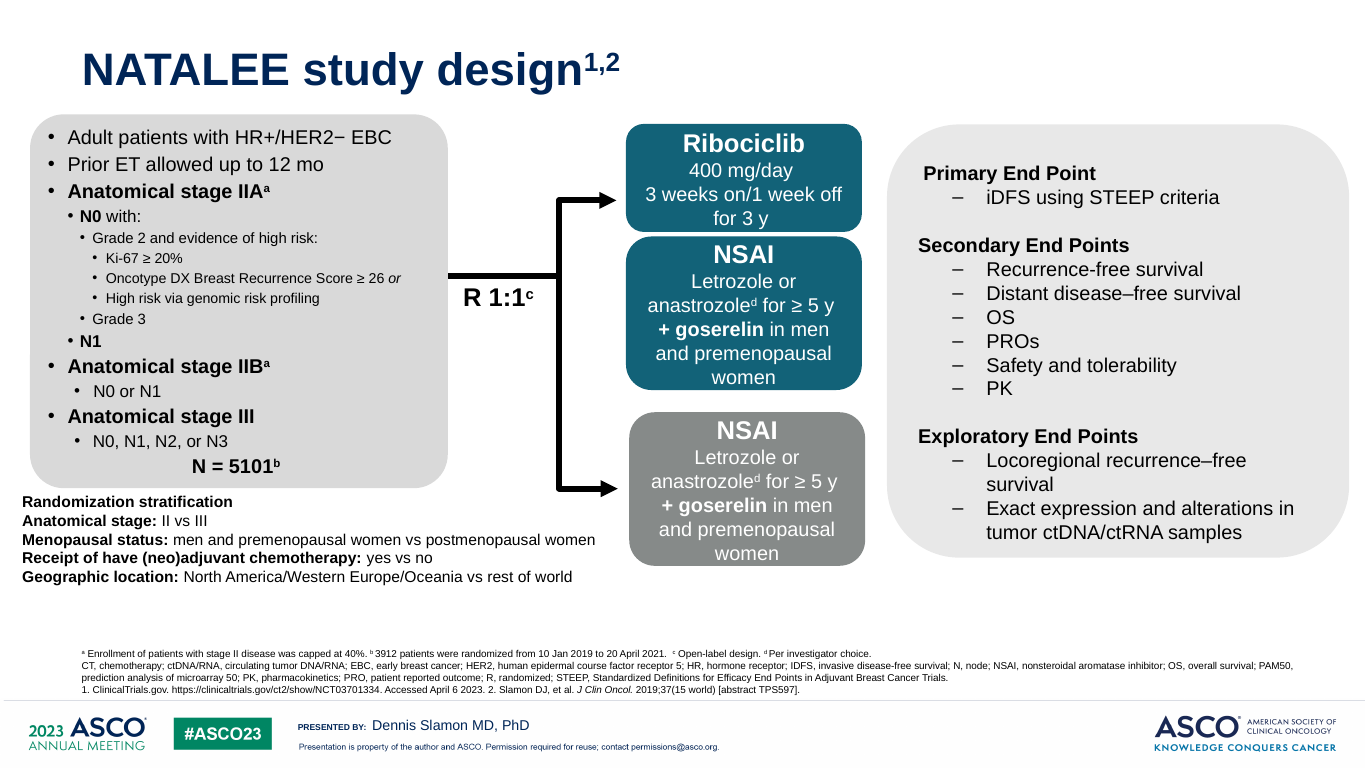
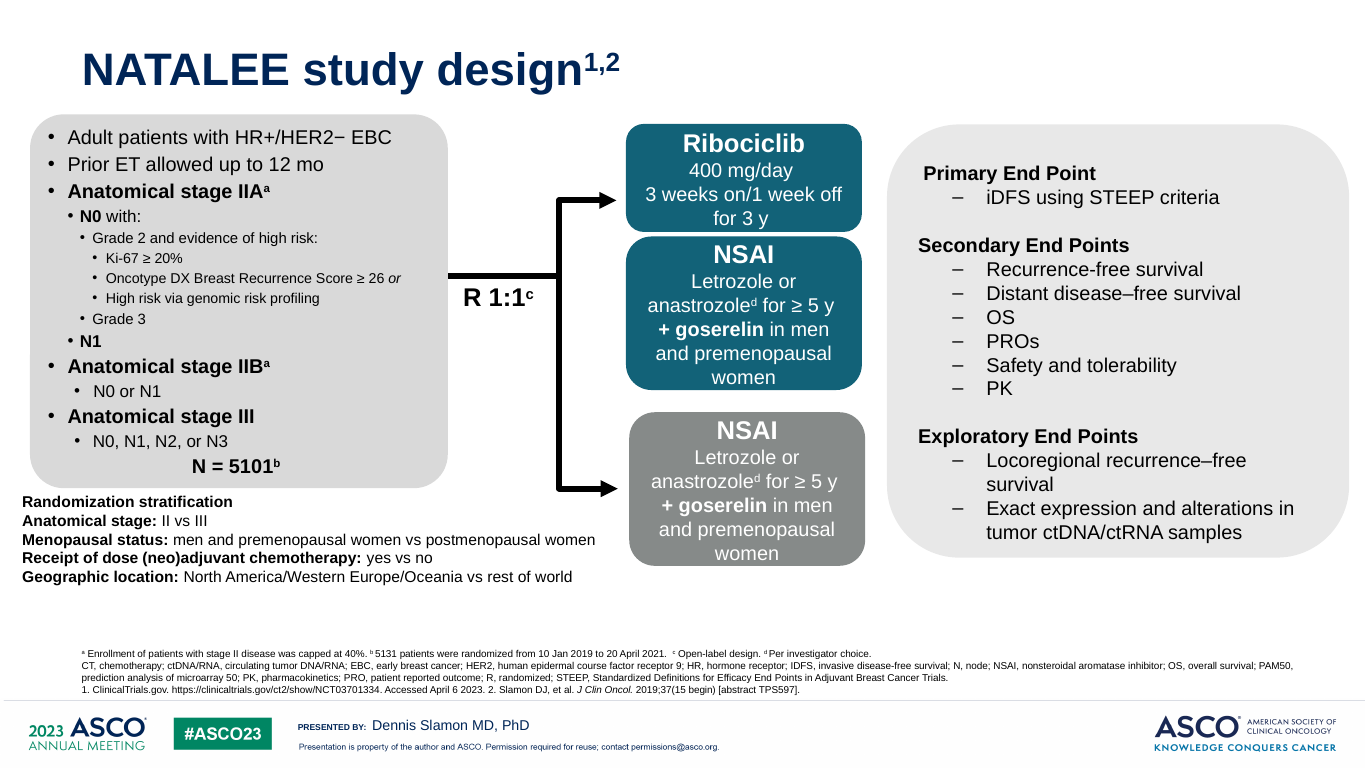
have: have -> dose (120, 559)
3912: 3912 -> 5131 (386, 654)
receptor 5: 5 -> 9 (680, 666)
2019;37(15 world: world -> begin (702, 690)
